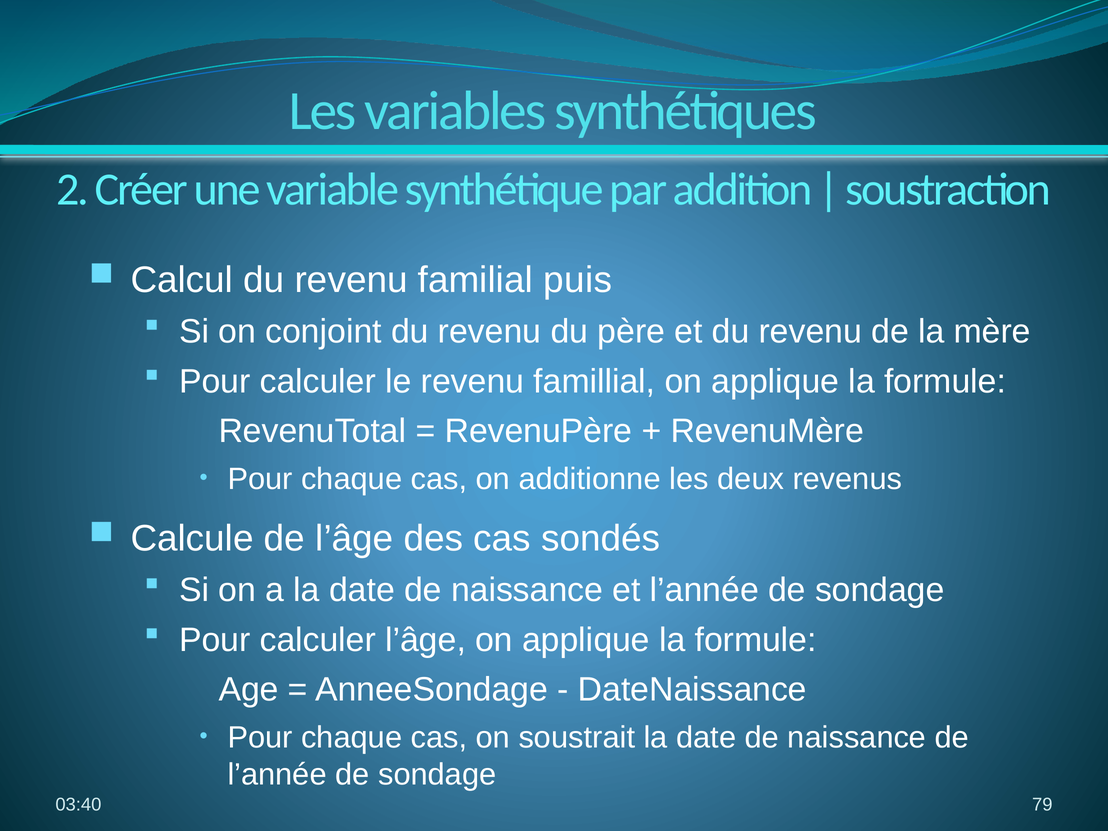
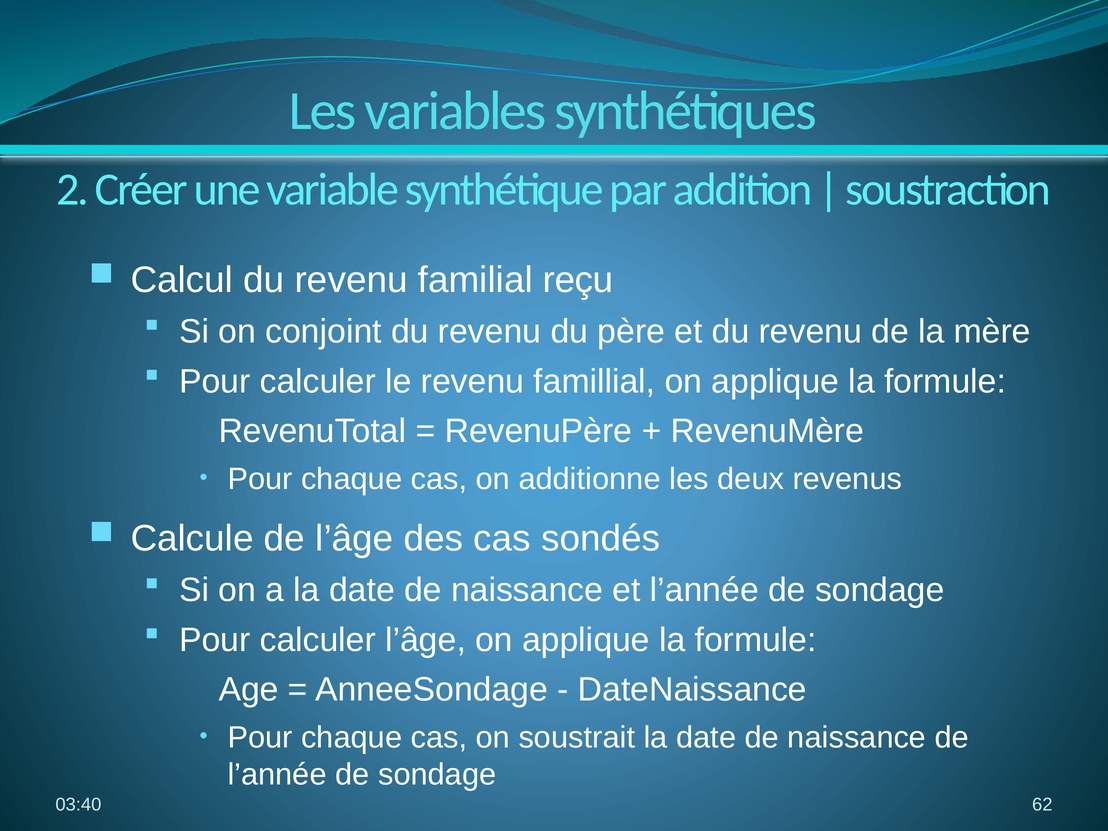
puis: puis -> reçu (578, 280)
79: 79 -> 62 (1042, 805)
